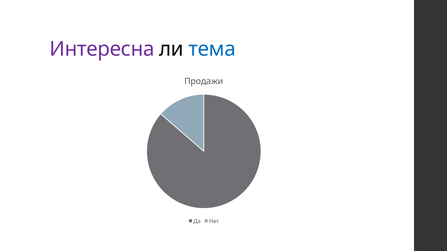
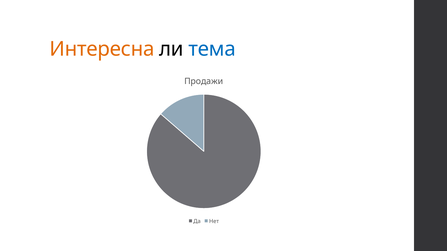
Интересна colour: purple -> orange (102, 49)
